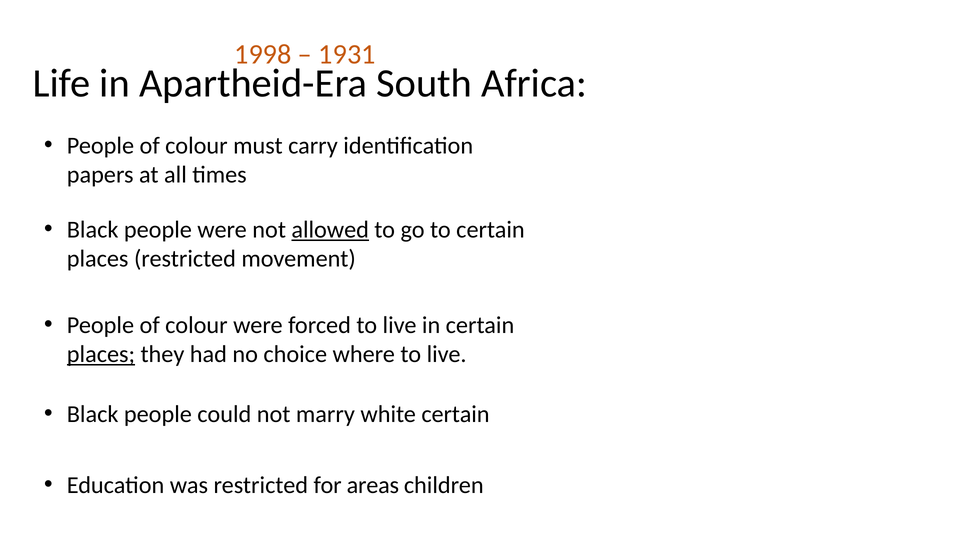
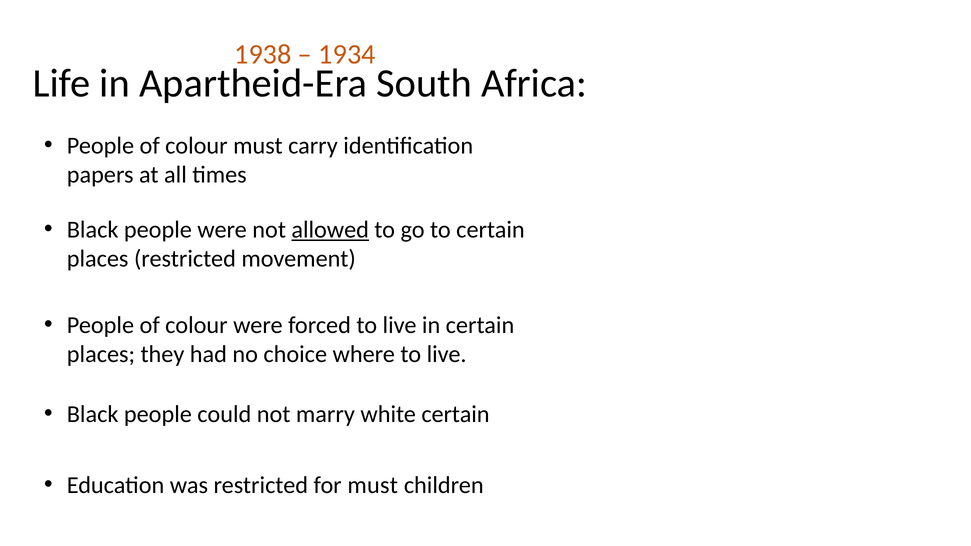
1998: 1998 -> 1938 (263, 55)
1931: 1931 -> 1934 (347, 55)
places underline: present -> none (101, 355)
for areas: areas -> must (373, 485)
